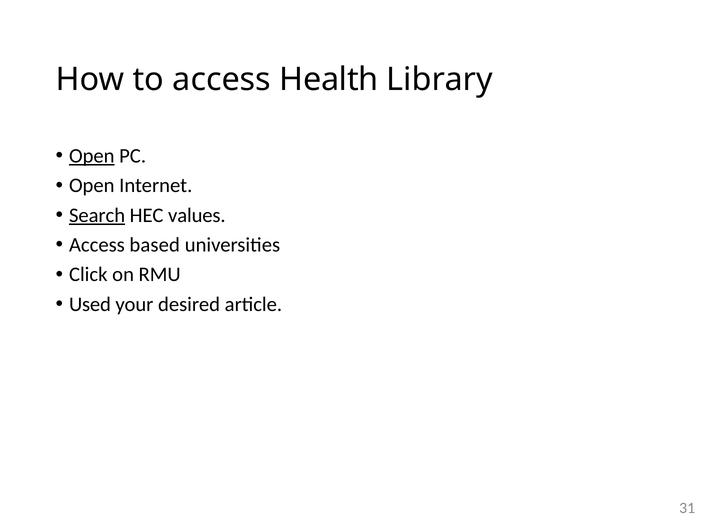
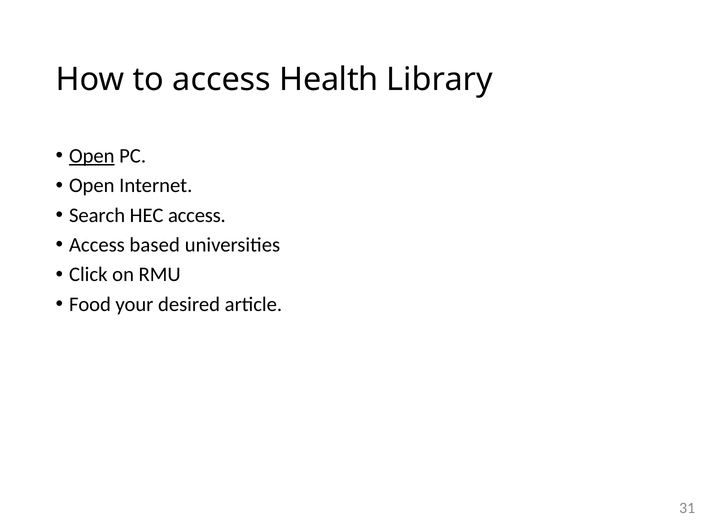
Search underline: present -> none (97, 215)
HEC values: values -> access (197, 215)
Used: Used -> Food (90, 304)
